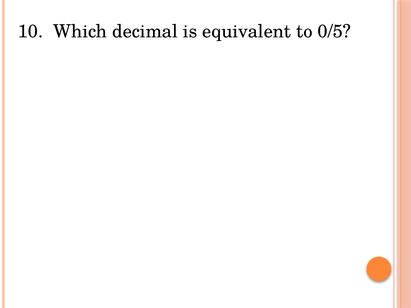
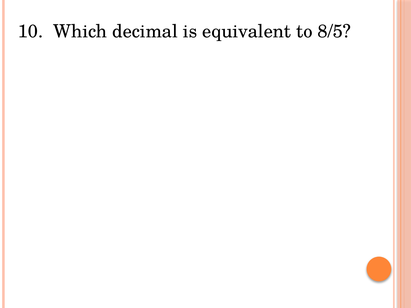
0/5: 0/5 -> 8/5 (334, 31)
